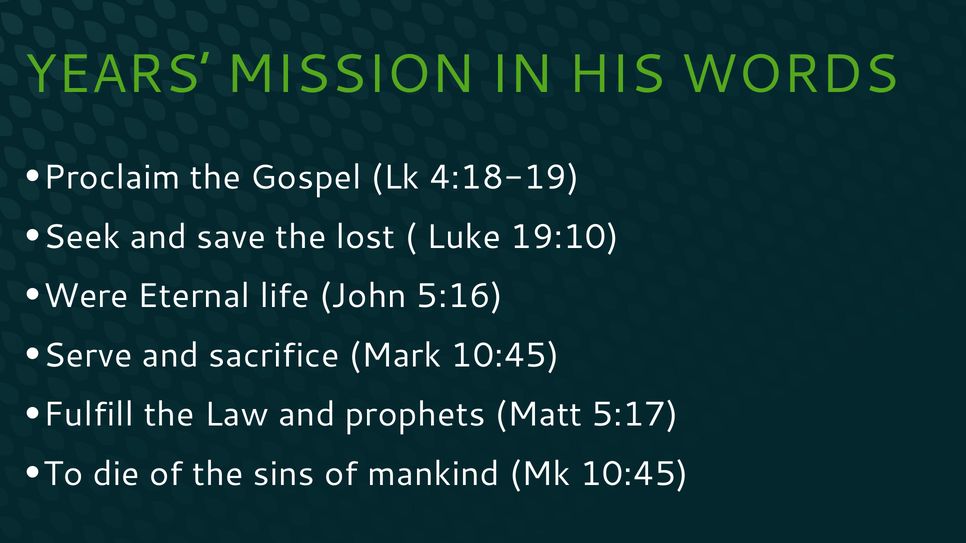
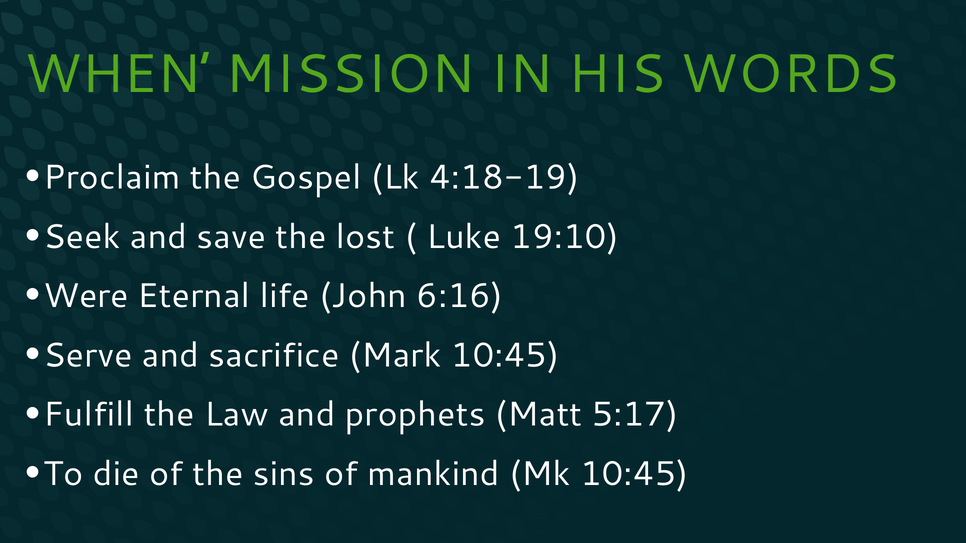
YEARS: YEARS -> WHEN (118, 74)
5:16: 5:16 -> 6:16 (460, 296)
